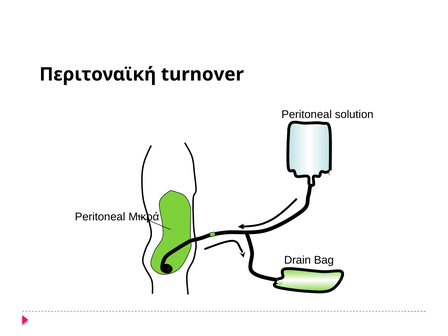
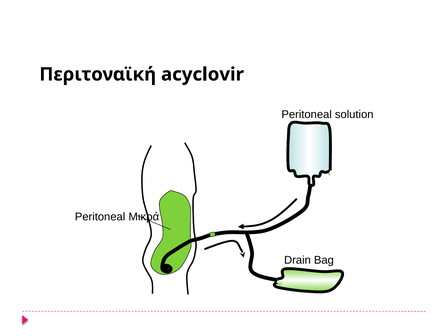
turnover: turnover -> acyclovir (202, 74)
